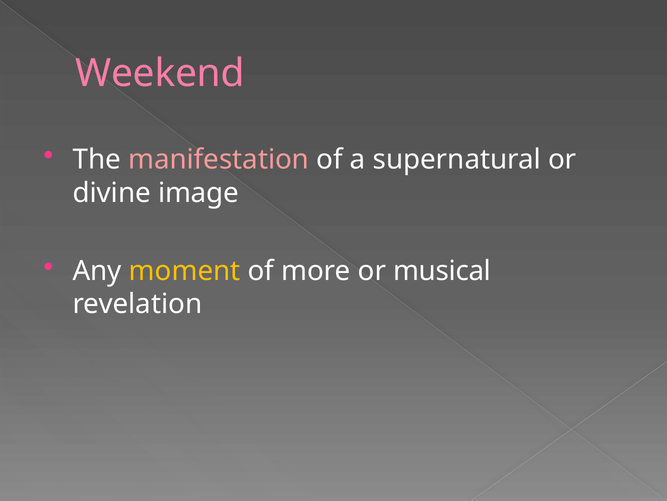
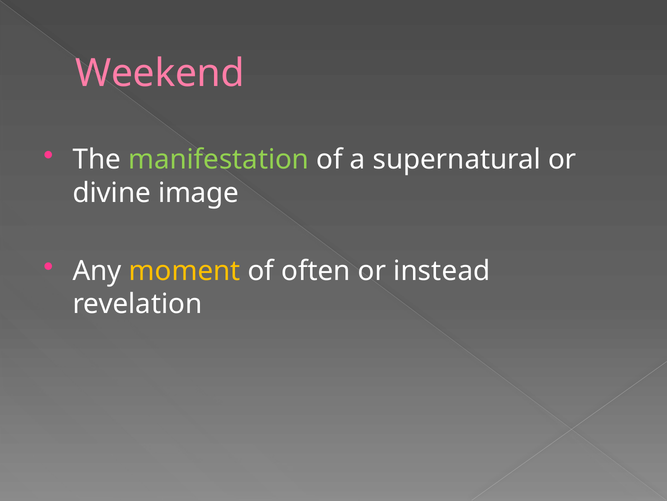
manifestation colour: pink -> light green (219, 159)
more: more -> often (316, 270)
musical: musical -> instead (442, 270)
